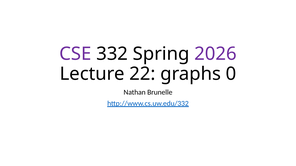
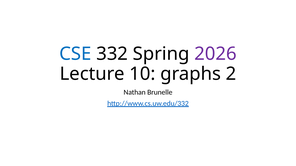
CSE colour: purple -> blue (75, 54)
22: 22 -> 10 (142, 74)
0: 0 -> 2 (231, 74)
